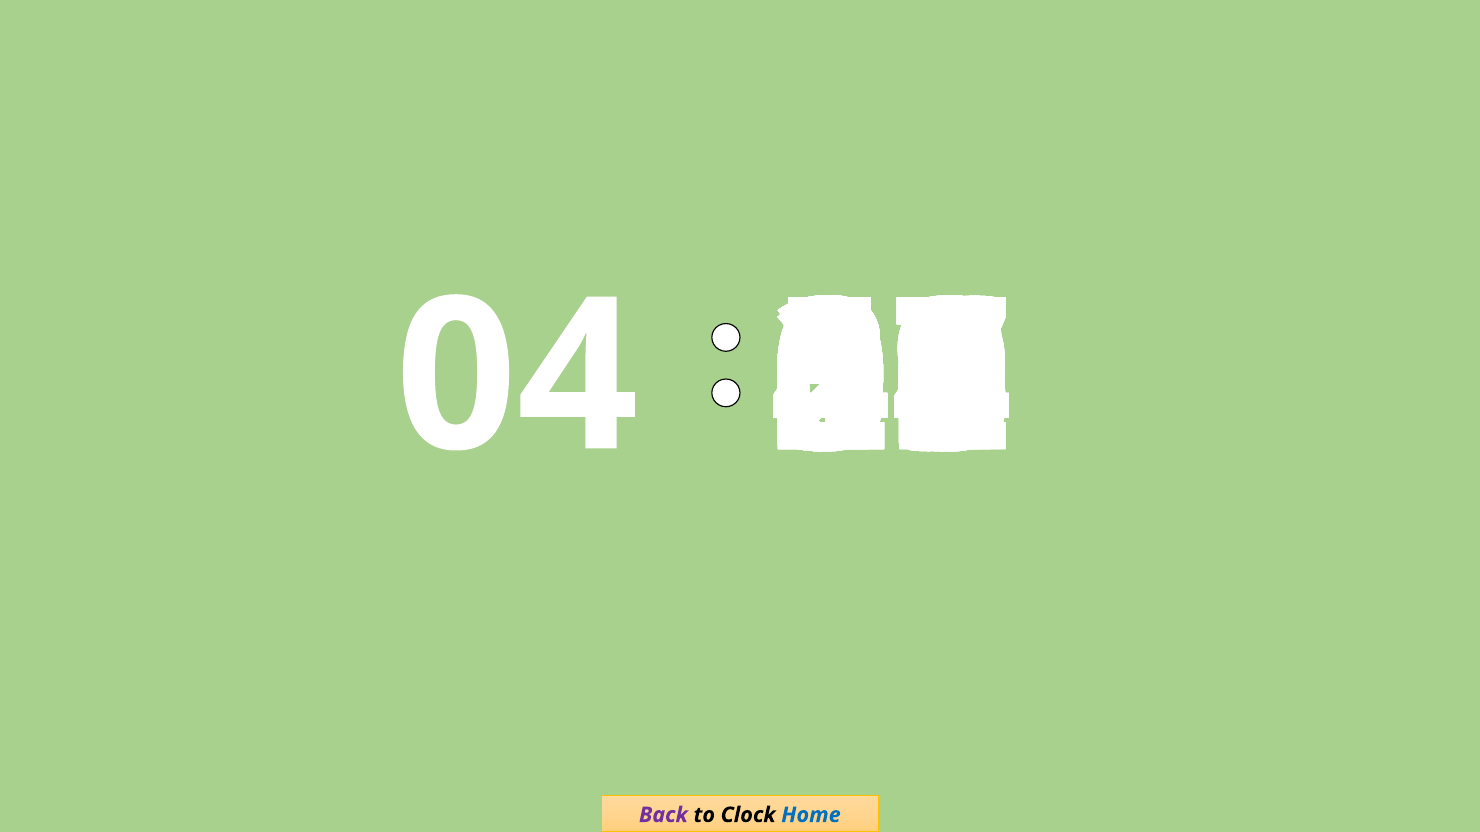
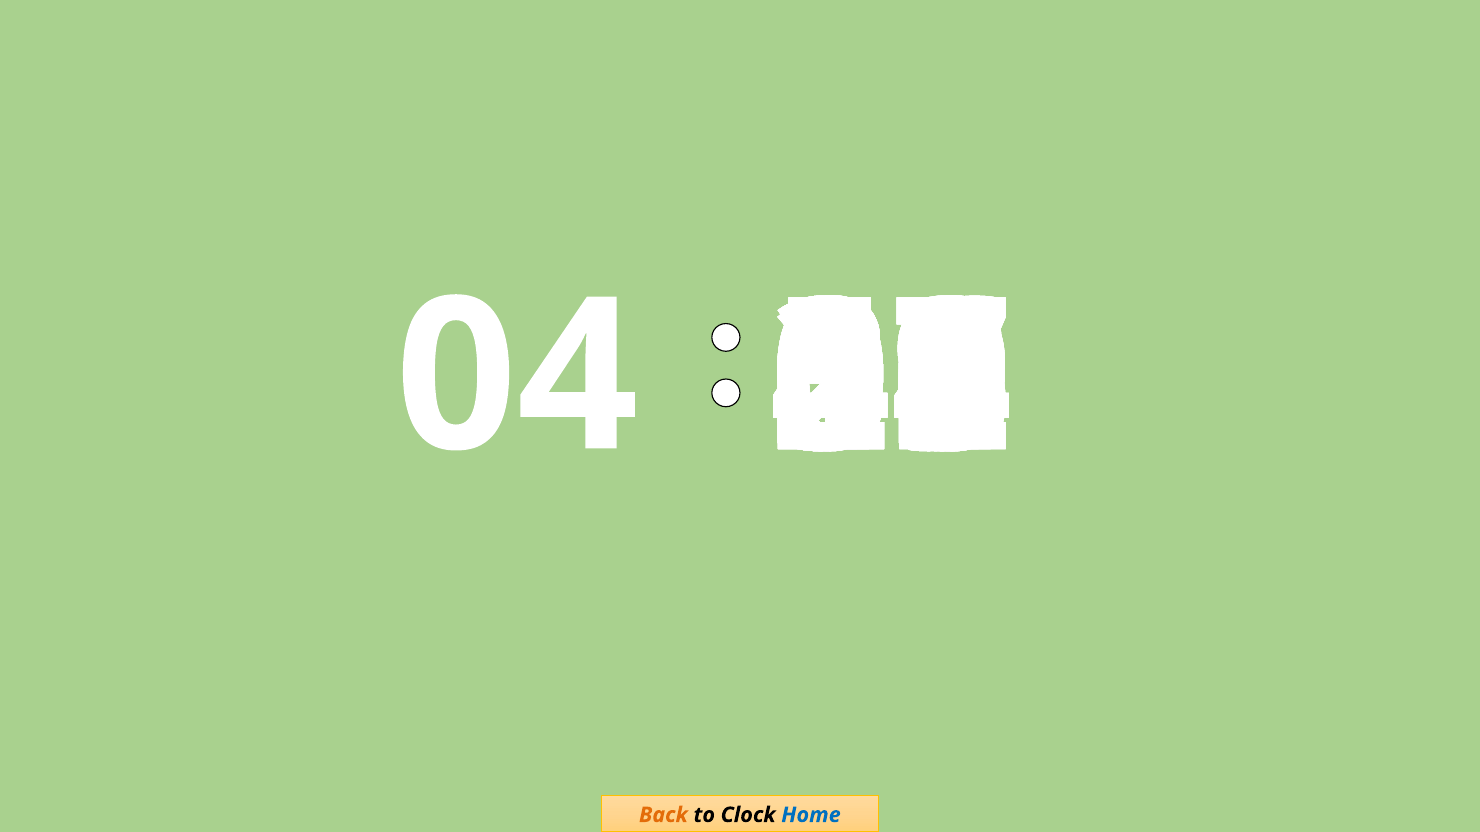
Back colour: purple -> orange (663, 815)
